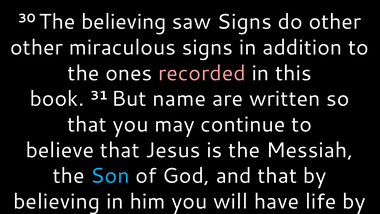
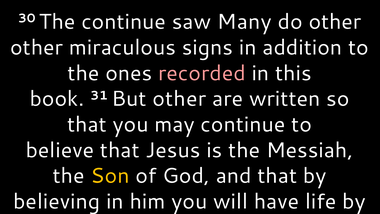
The believing: believing -> continue (124, 22)
saw Signs: Signs -> Many (244, 22)
But name: name -> other (179, 99)
Son colour: light blue -> yellow (110, 176)
